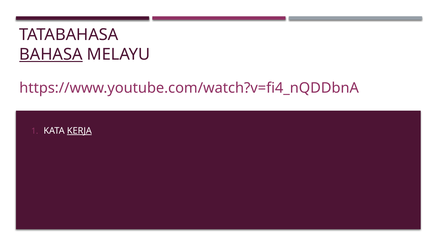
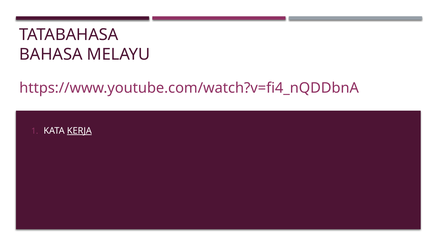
BAHASA underline: present -> none (51, 55)
